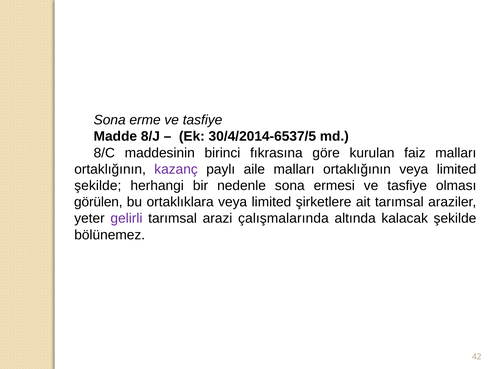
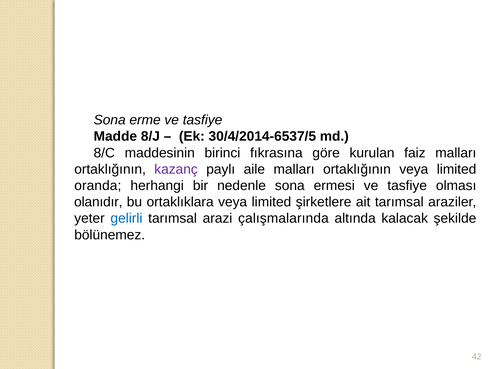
şekilde: şekilde -> oranda (98, 186)
görülen: görülen -> olanıdır (98, 202)
gelirli colour: purple -> blue (126, 219)
